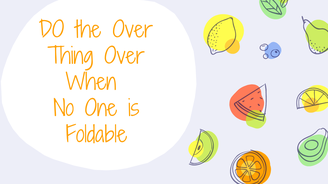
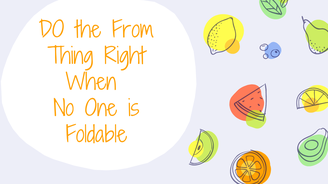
the Over: Over -> From (133, 31)
Thing Over: Over -> Right (125, 57)
